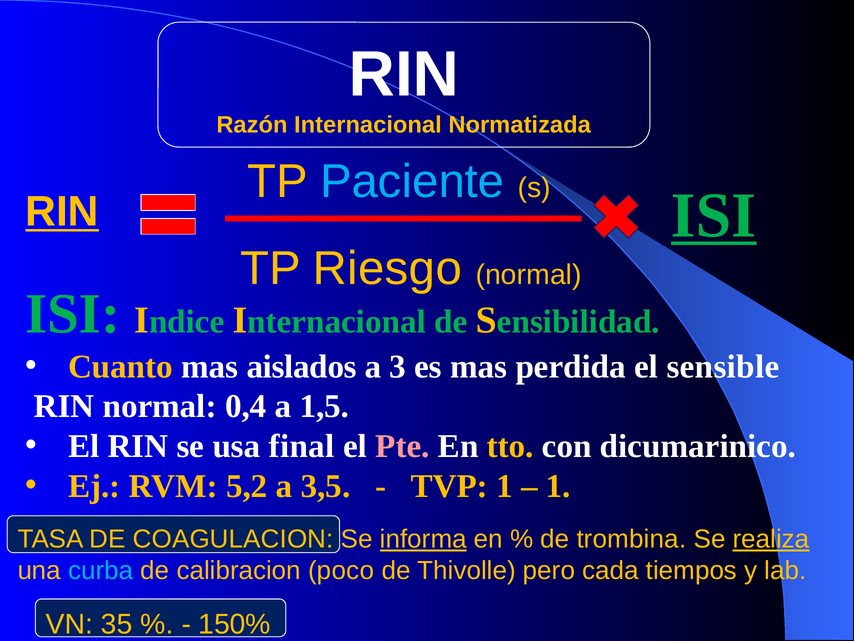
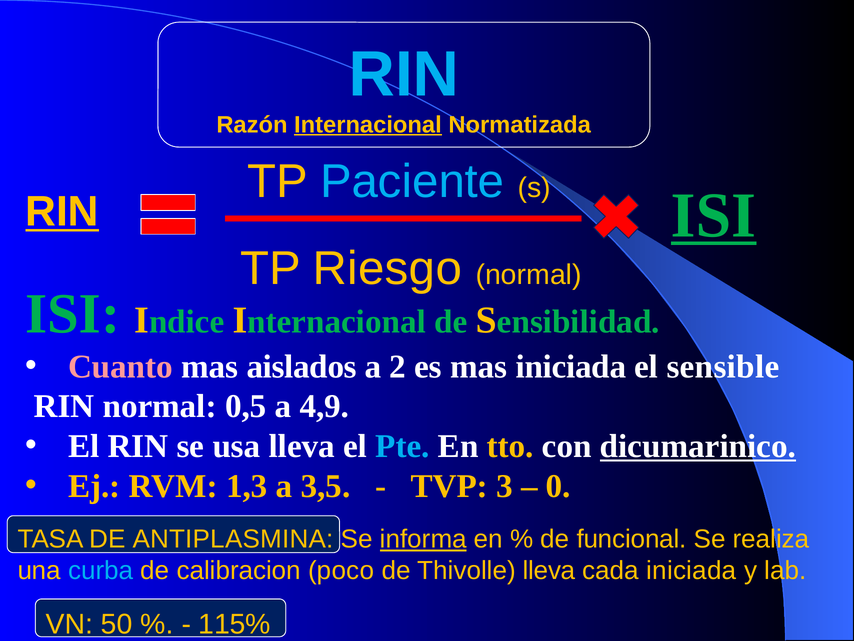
RIN colour: white -> light blue (404, 75)
Internacional underline: none -> present (368, 125)
Cuanto colour: yellow -> pink (121, 366)
3: 3 -> 2 (398, 366)
mas perdida: perdida -> iniciada (571, 366)
0,4: 0,4 -> 0,5 (246, 406)
1,5: 1,5 -> 4,9 (324, 406)
usa final: final -> lleva (302, 446)
Pte colour: pink -> light blue (402, 446)
dicumarinico underline: none -> present (698, 446)
5,2: 5,2 -> 1,3 (247, 486)
TVP 1: 1 -> 3 (504, 486)
1: 1 -> 0 (558, 486)
COAGULACION: COAGULACION -> ANTIPLASMINA (233, 539)
trombina: trombina -> funcional (632, 539)
realiza underline: present -> none (771, 539)
Thivolle pero: pero -> lleva (549, 570)
cada tiempos: tiempos -> iniciada (691, 570)
35: 35 -> 50 (117, 624)
150%: 150% -> 115% (234, 624)
